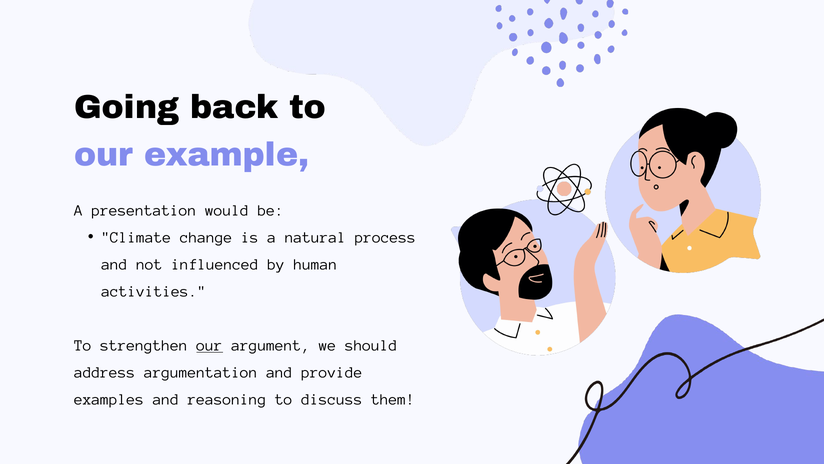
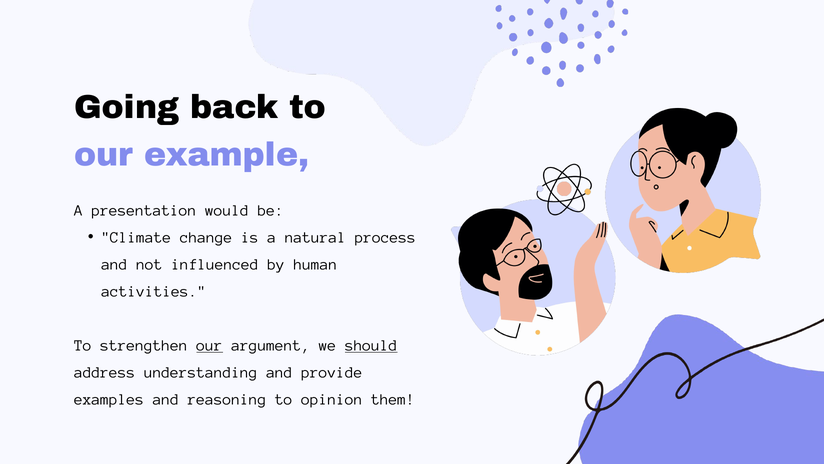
should underline: none -> present (371, 345)
argumentation: argumentation -> understanding (201, 372)
discuss: discuss -> opinion (332, 399)
